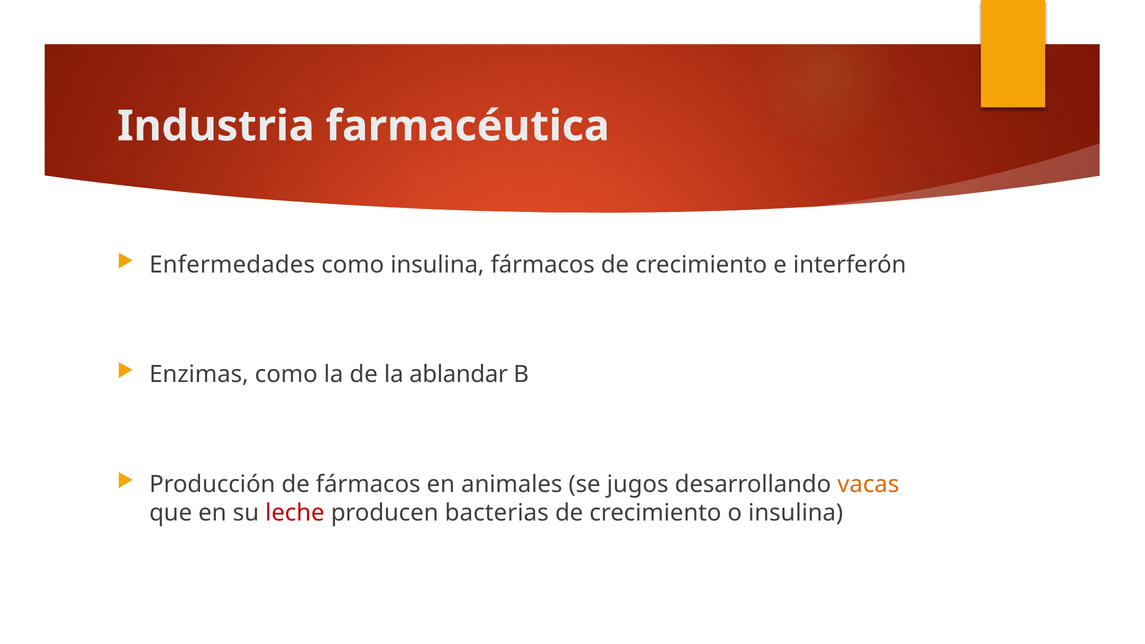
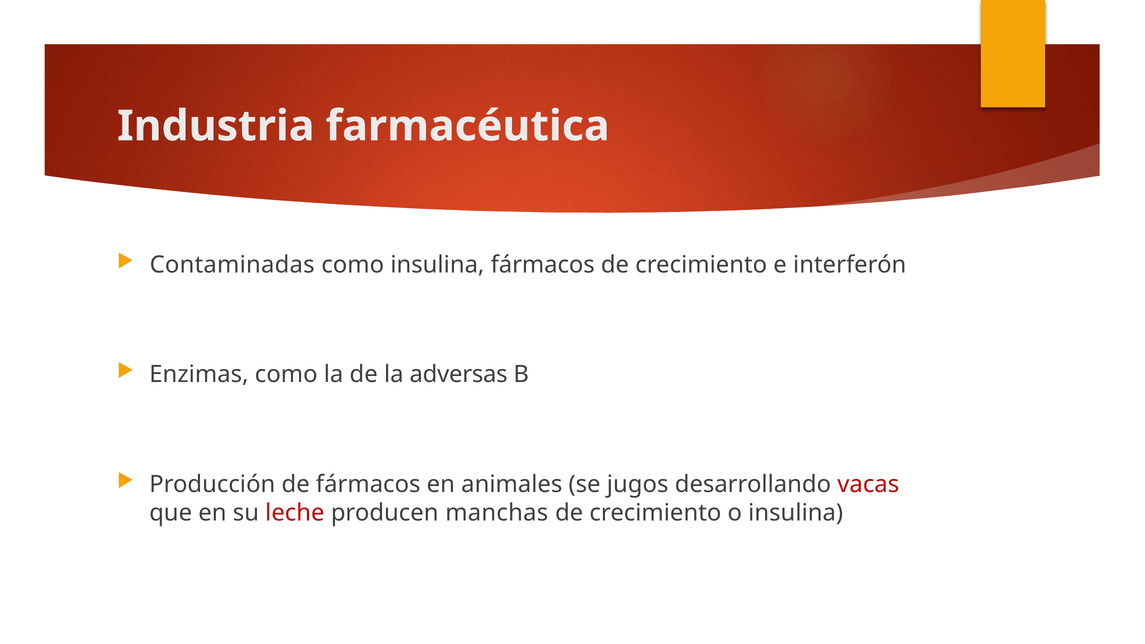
Enfermedades: Enfermedades -> Contaminadas (232, 265)
ablandar: ablandar -> adversas (459, 375)
vacas colour: orange -> red (868, 484)
bacterias: bacterias -> manchas (497, 513)
